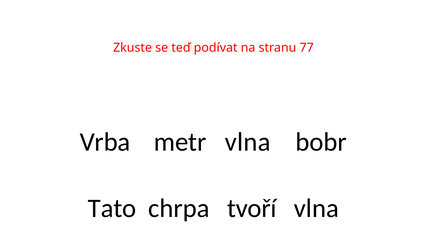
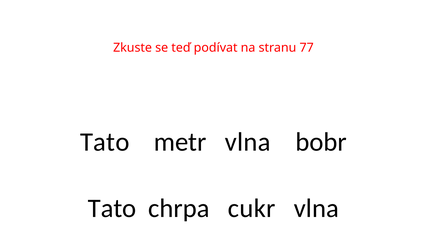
Vrba: Vrba -> Tato (105, 142)
tvoří: tvoří -> cukr (252, 209)
